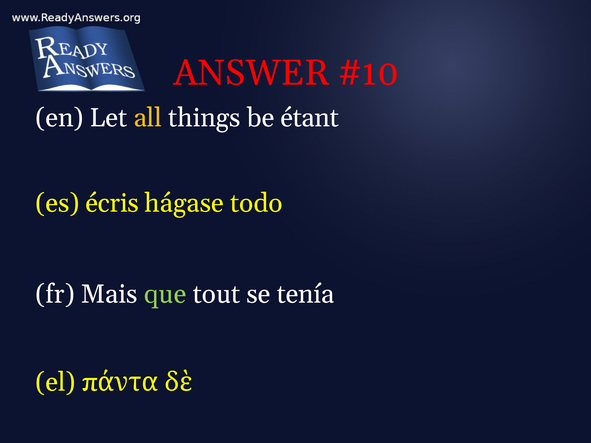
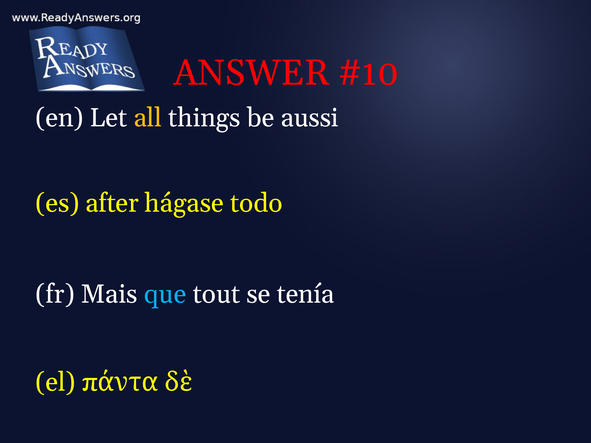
étant: étant -> aussi (310, 118)
écris: écris -> after (112, 203)
que colour: light green -> light blue (165, 294)
